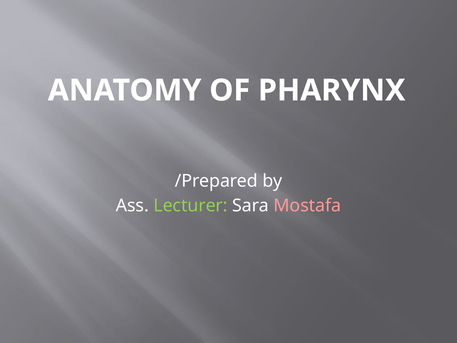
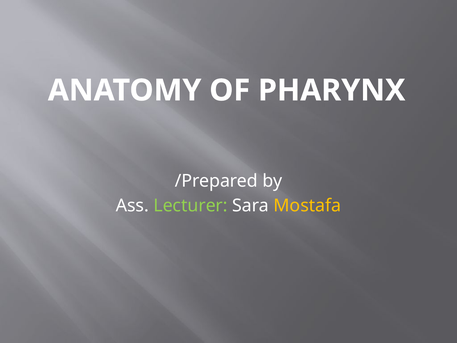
Mostafa colour: pink -> yellow (307, 206)
